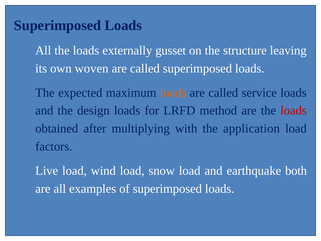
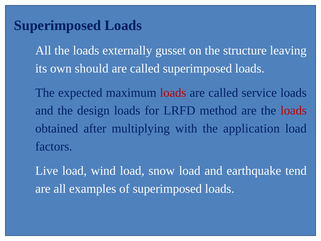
woven: woven -> should (92, 68)
loads colour: orange -> red (173, 93)
both: both -> tend (296, 171)
